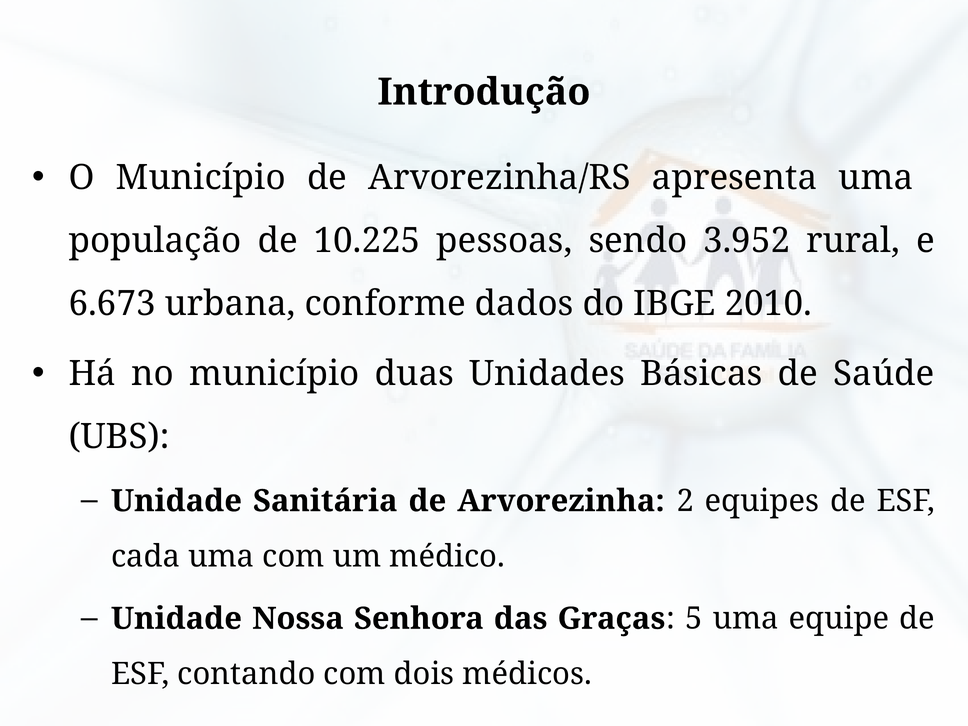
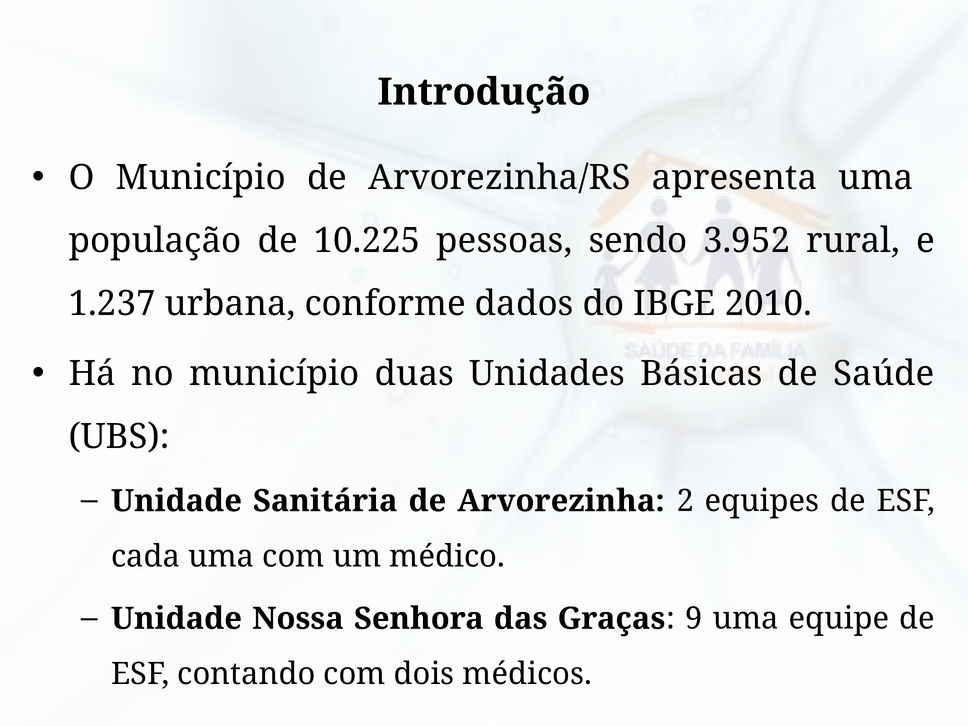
6.673: 6.673 -> 1.237 (112, 304)
5: 5 -> 9 (694, 619)
